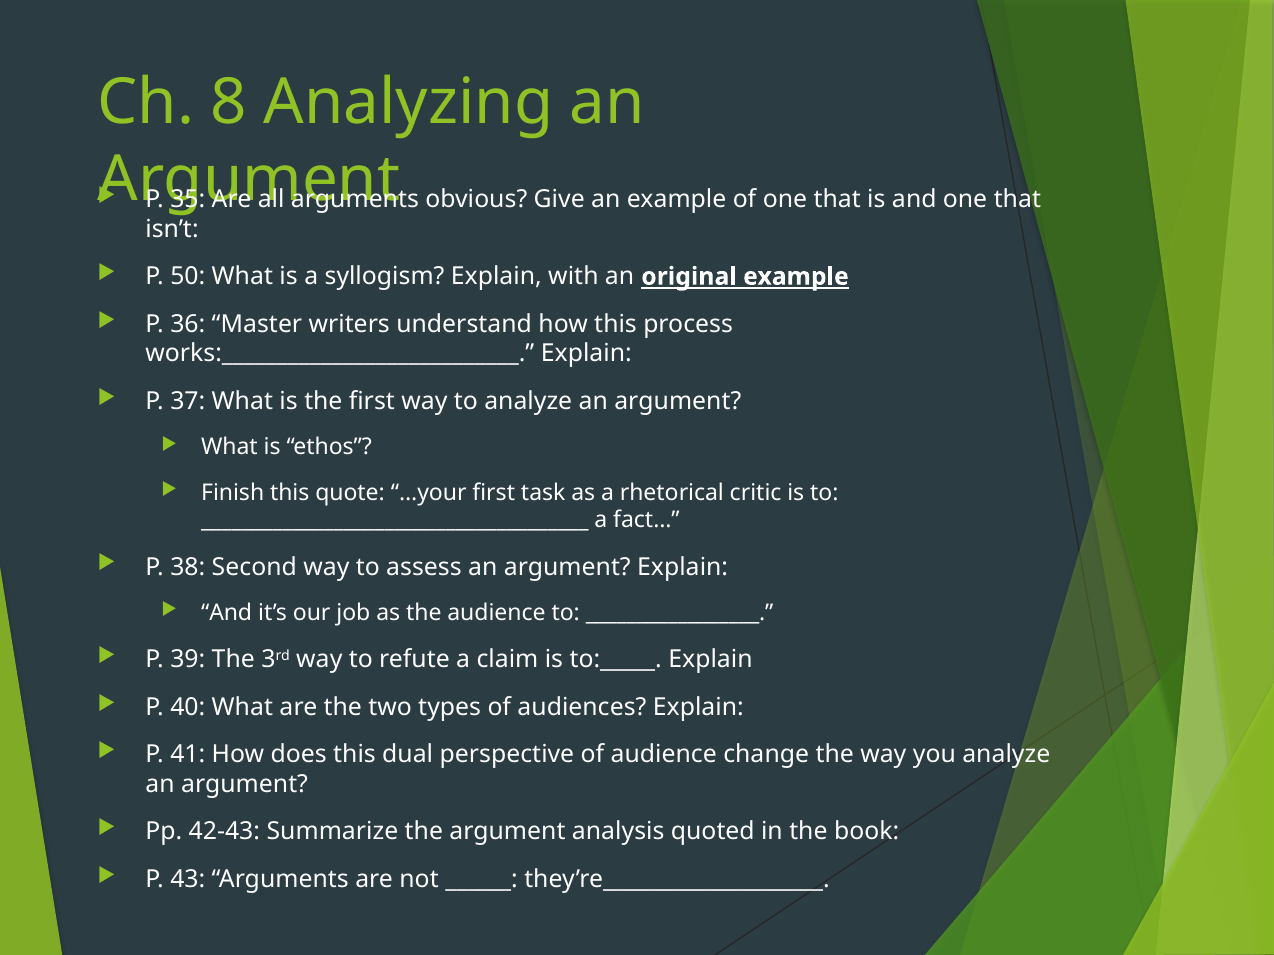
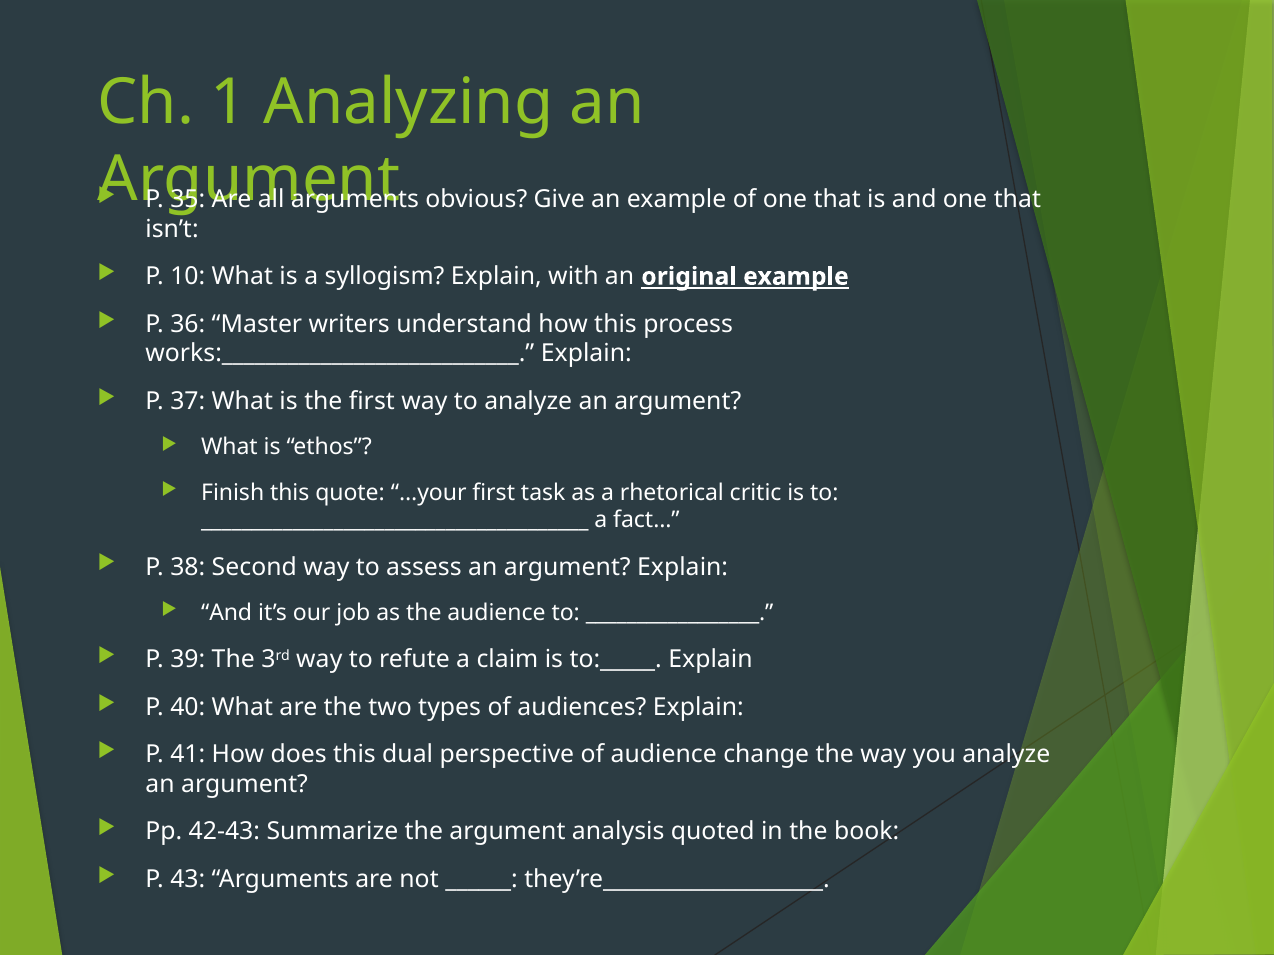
8: 8 -> 1 (229, 103)
50: 50 -> 10 (188, 277)
